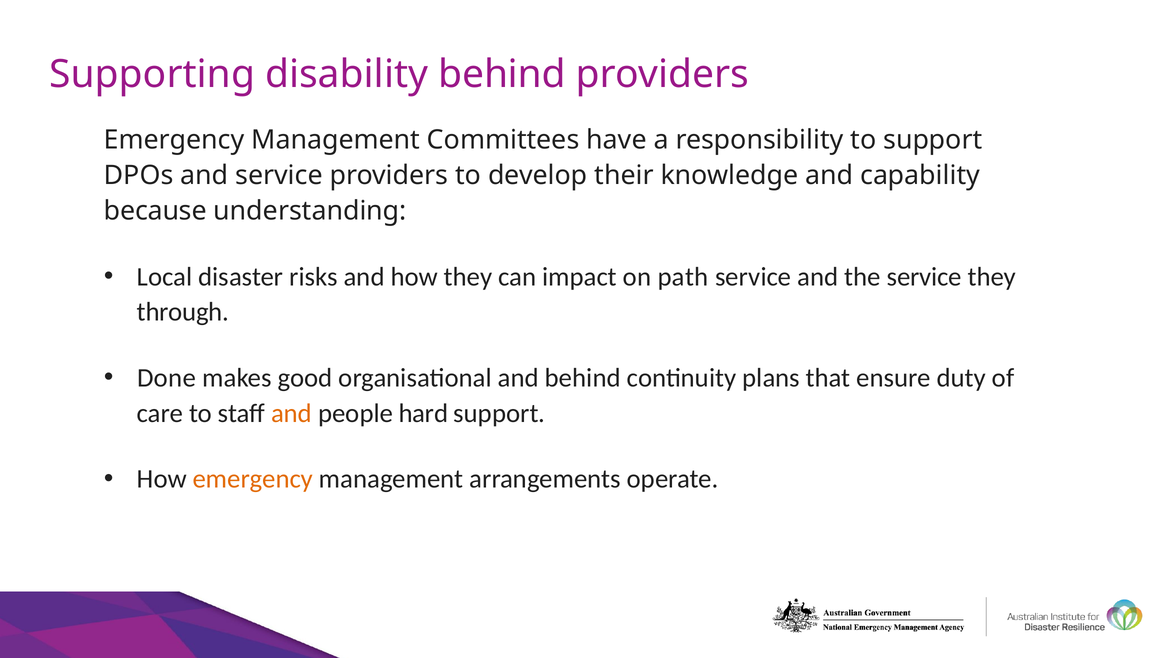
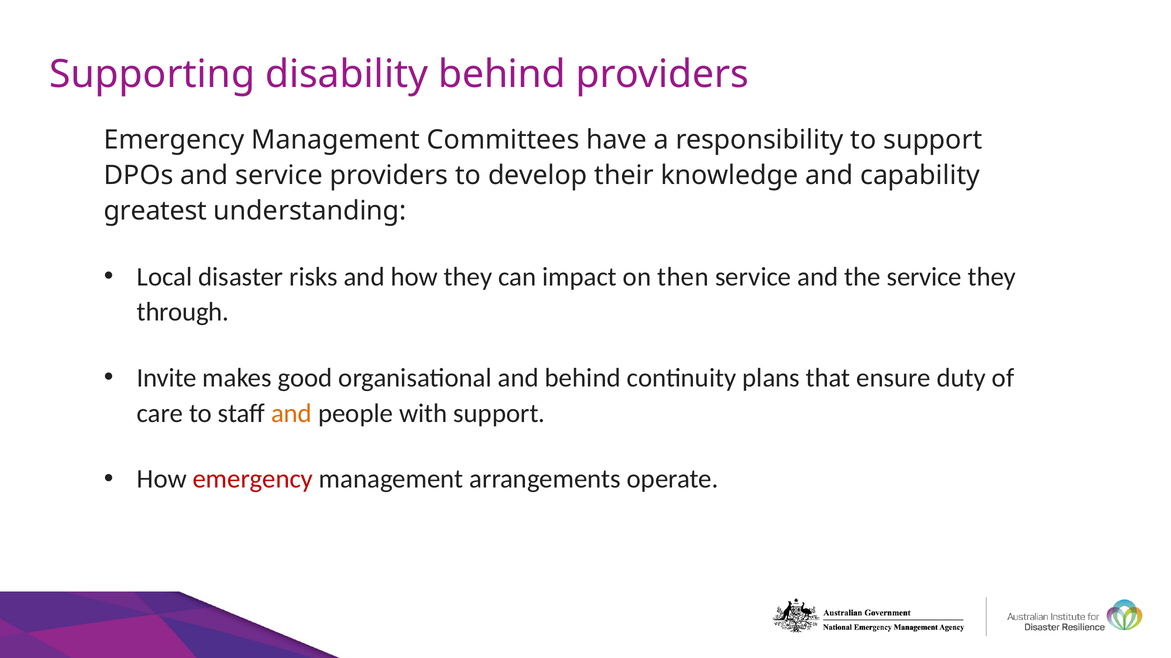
because: because -> greatest (155, 211)
path: path -> then (683, 277)
Done: Done -> Invite (167, 378)
hard: hard -> with (423, 414)
emergency colour: orange -> red (253, 480)
